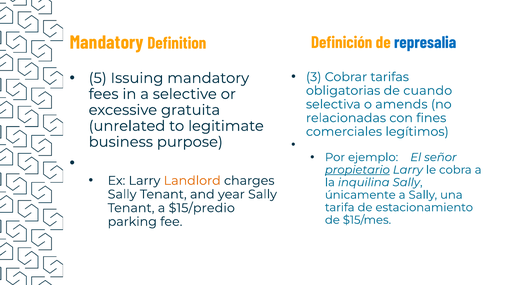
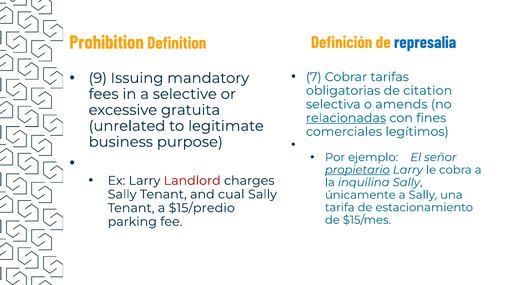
Mandatory: Mandatory -> Prohibition (107, 43)
3: 3 -> 7 (314, 77)
5: 5 -> 9 (98, 78)
cuando: cuando -> citation (428, 91)
relacionadas underline: none -> present (346, 118)
Landlord colour: orange -> red (192, 181)
year: year -> cual (231, 194)
